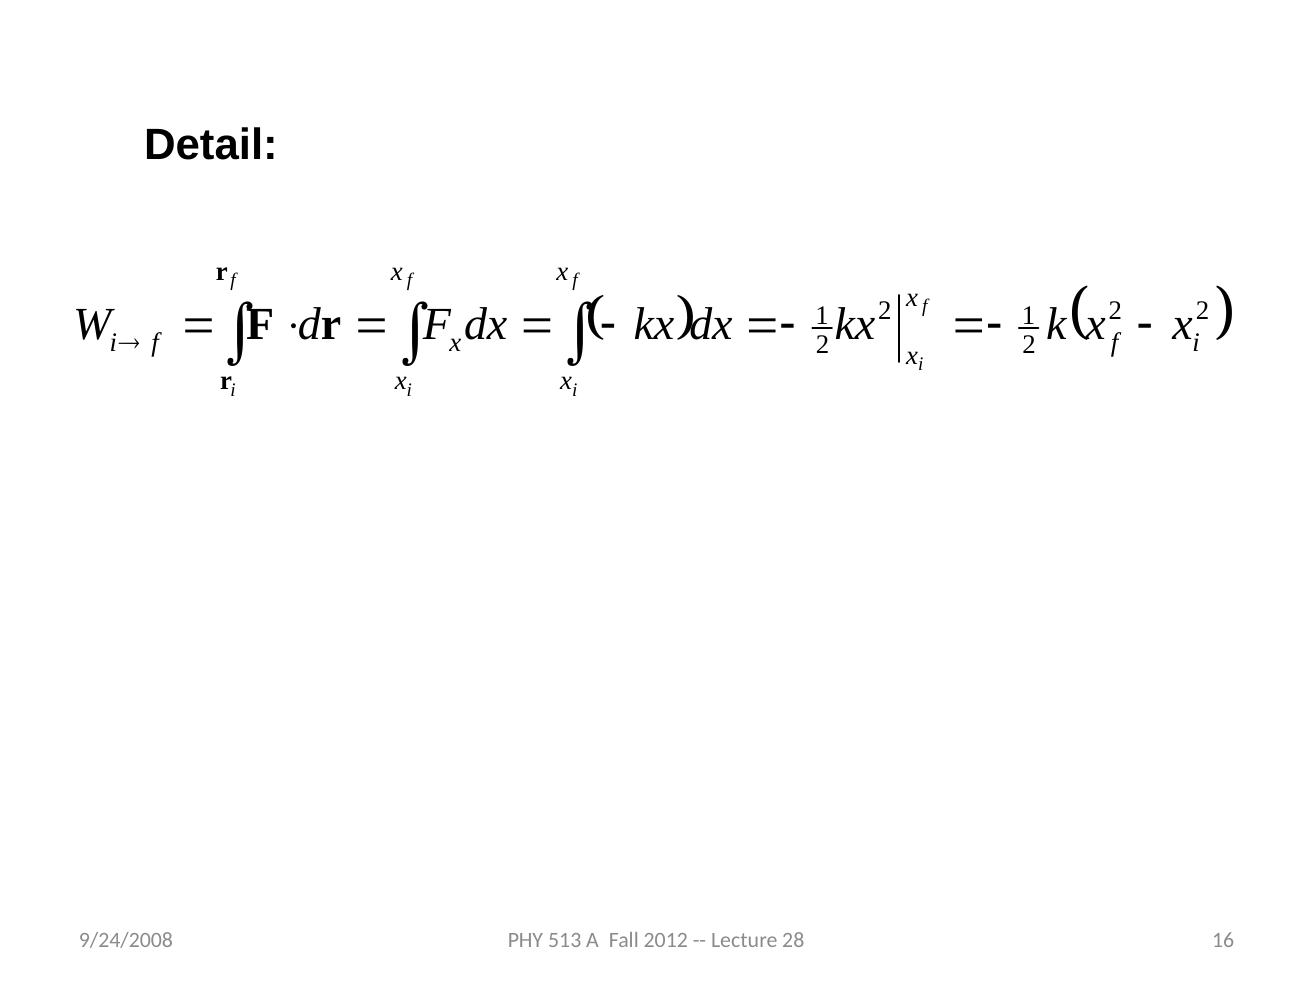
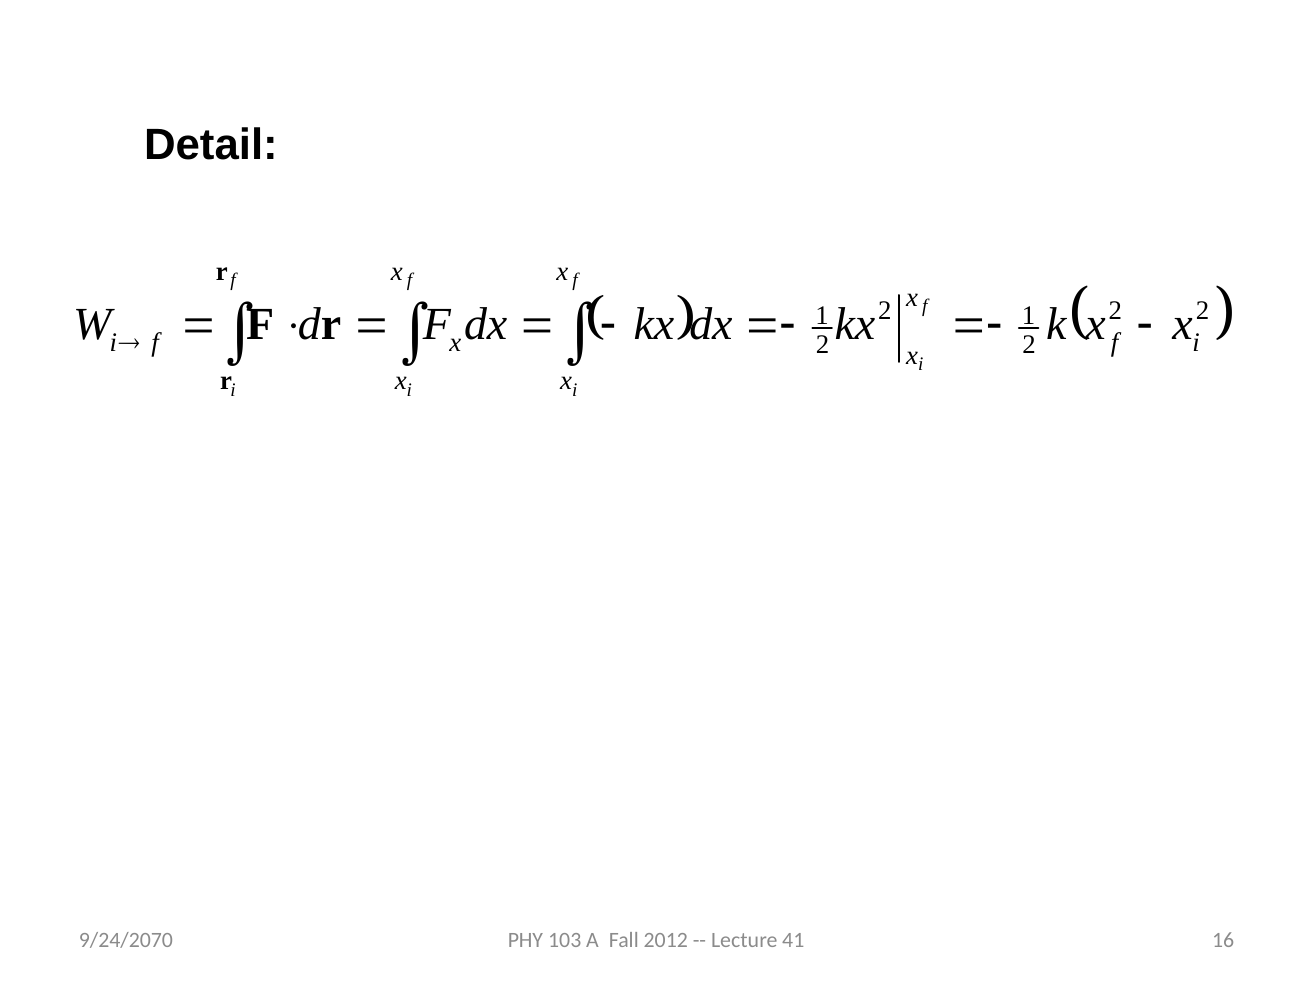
513: 513 -> 103 (565, 940)
28: 28 -> 41 (793, 940)
9/24/2008: 9/24/2008 -> 9/24/2070 (126, 940)
